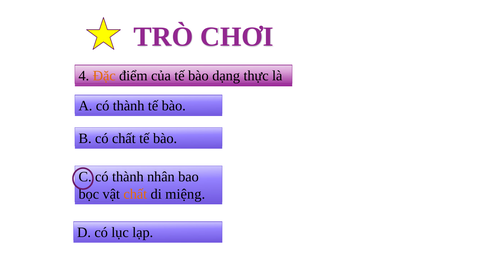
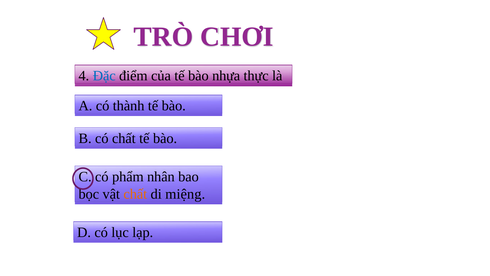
Đặc colour: orange -> blue (104, 76)
dạng: dạng -> nhựa (226, 76)
thành: thành -> phẩm (128, 177)
